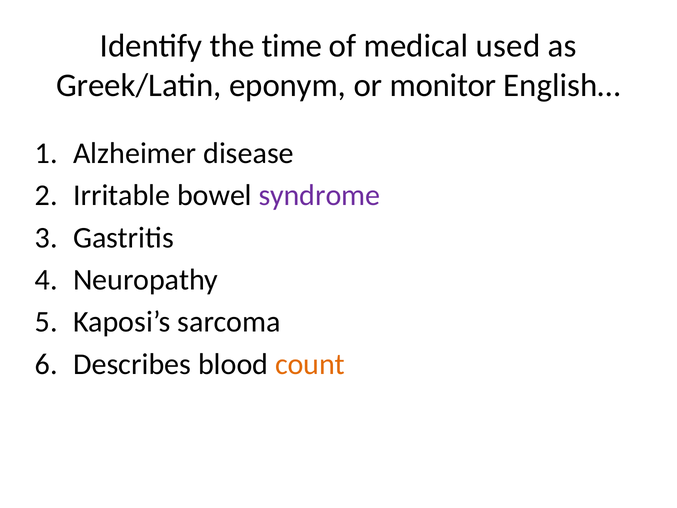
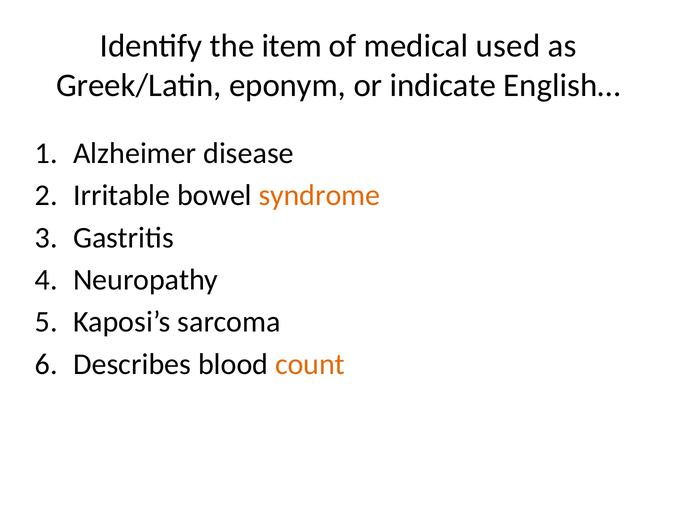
time: time -> item (292, 46)
monitor: monitor -> indicate (443, 85)
syndrome colour: purple -> orange (319, 195)
